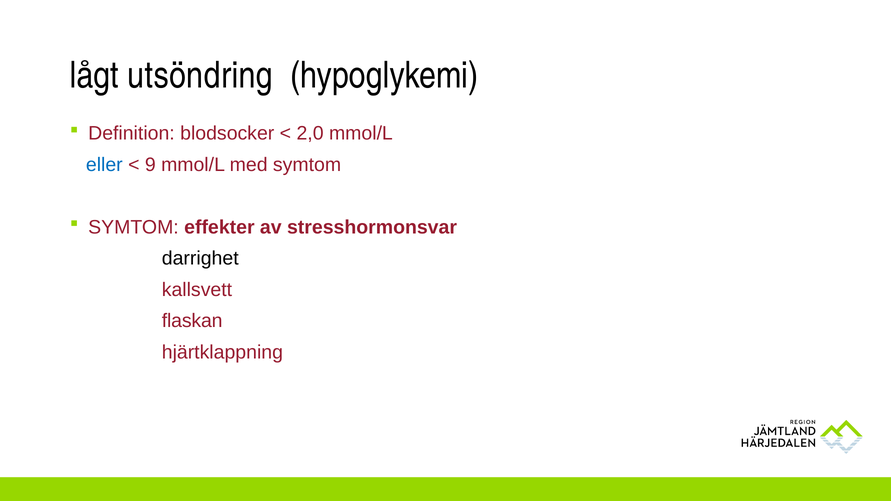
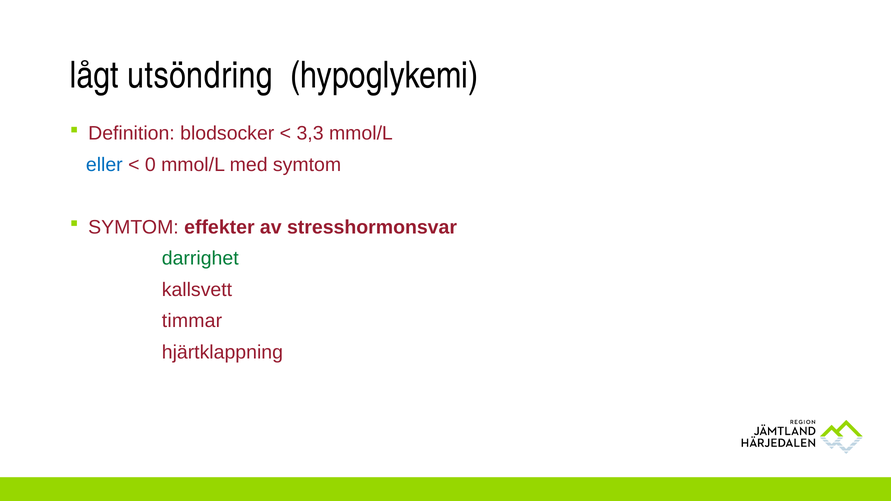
2,0: 2,0 -> 3,3 (310, 133)
9: 9 -> 0 (150, 165)
darrighet colour: black -> green (200, 259)
flaskan: flaskan -> timmar (192, 321)
